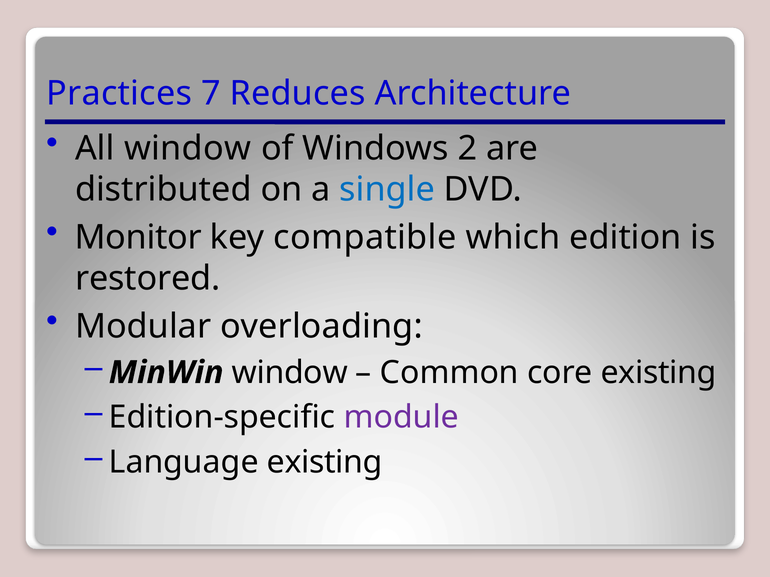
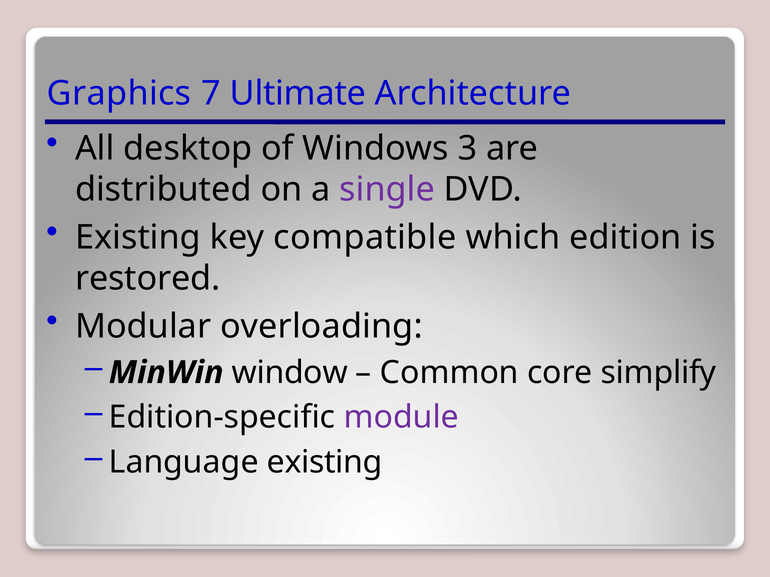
Practices: Practices -> Graphics (119, 93)
Reduces: Reduces -> Ultimate (298, 93)
All window: window -> desktop (188, 149)
2: 2 -> 3 (467, 149)
single colour: blue -> purple (387, 190)
Monitor: Monitor -> Existing (138, 238)
core existing: existing -> simplify (659, 373)
